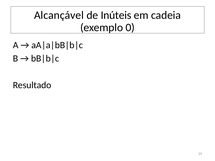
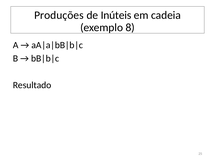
Alcançável: Alcançável -> Produções (59, 15)
0: 0 -> 8 (130, 27)
